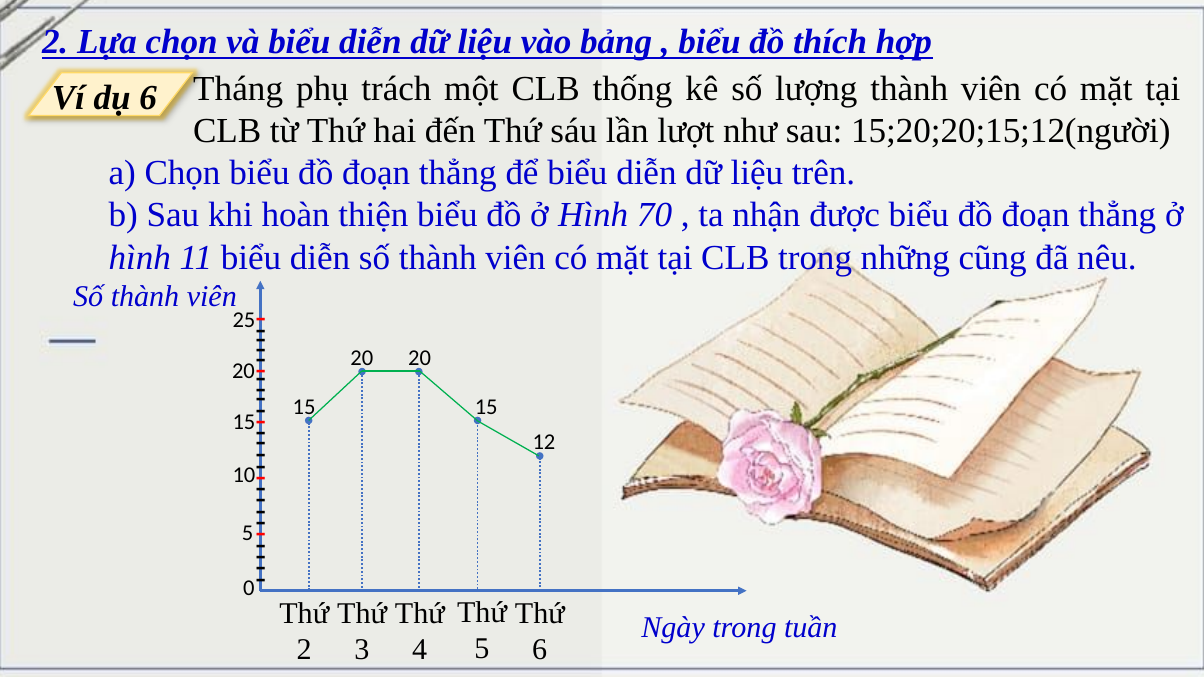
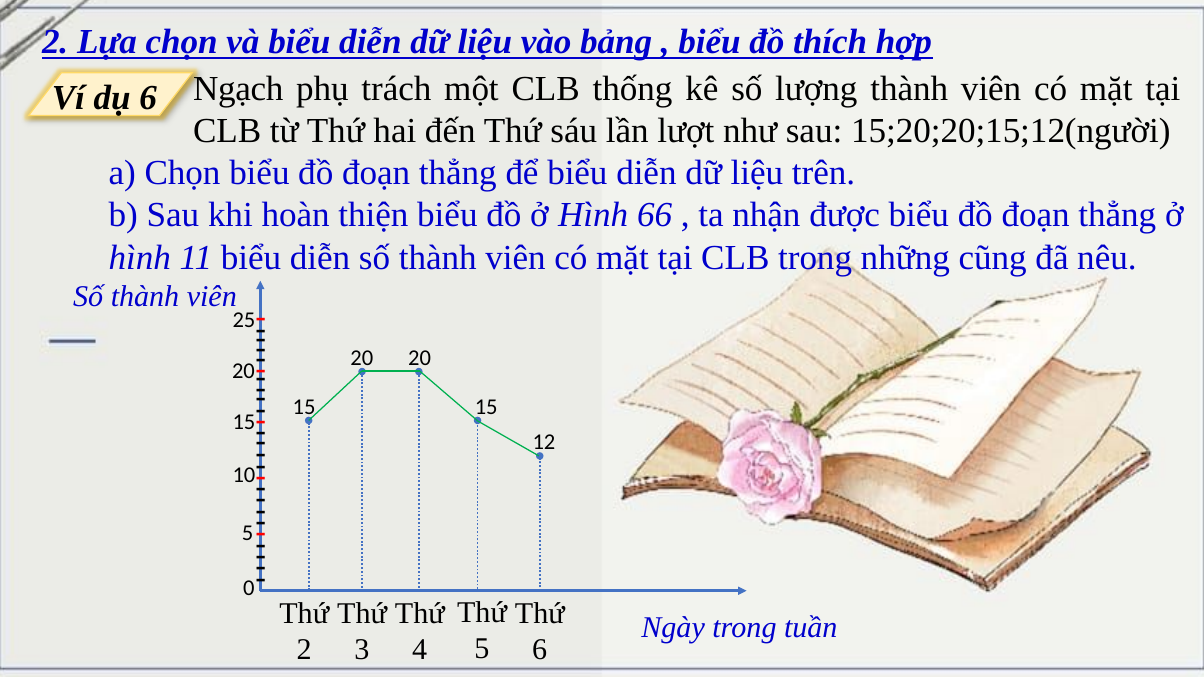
Tháng: Tháng -> Ngạch (238, 89)
70: 70 -> 66 (655, 215)
